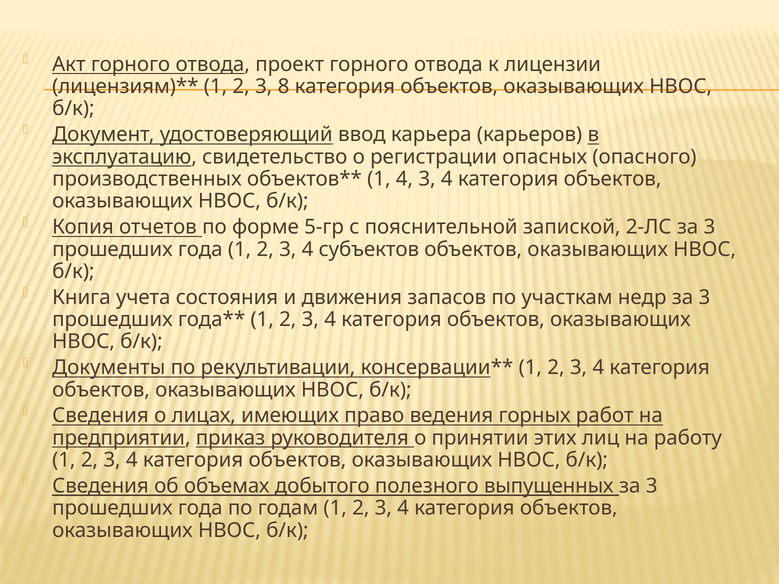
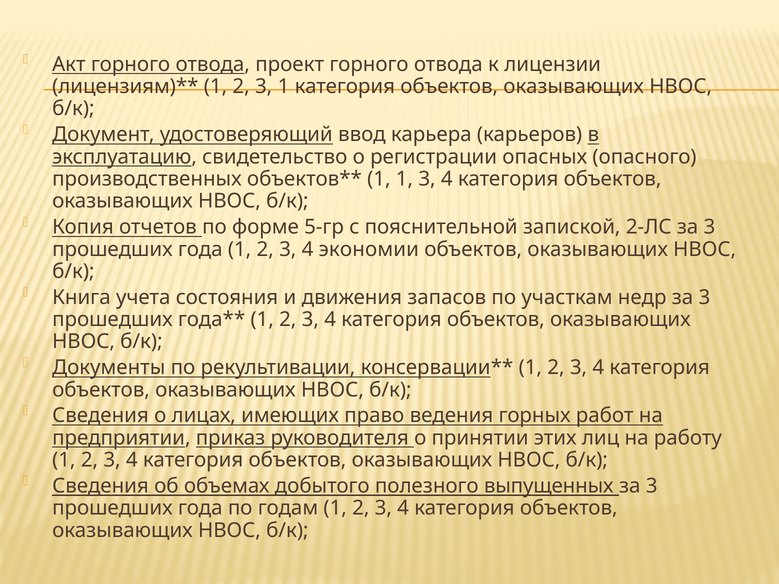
3 8: 8 -> 1 (284, 87)
1 4: 4 -> 1 (404, 179)
субъектов: субъектов -> экономии (369, 249)
